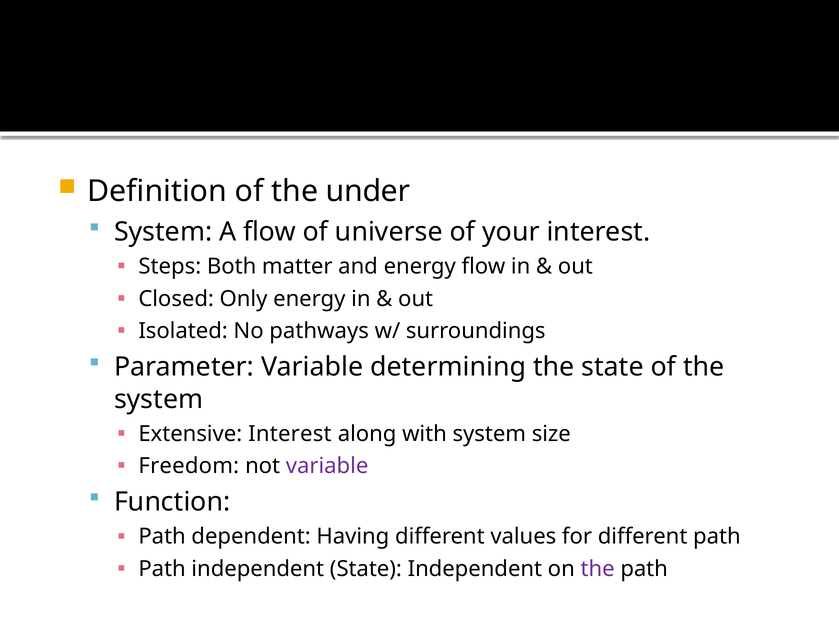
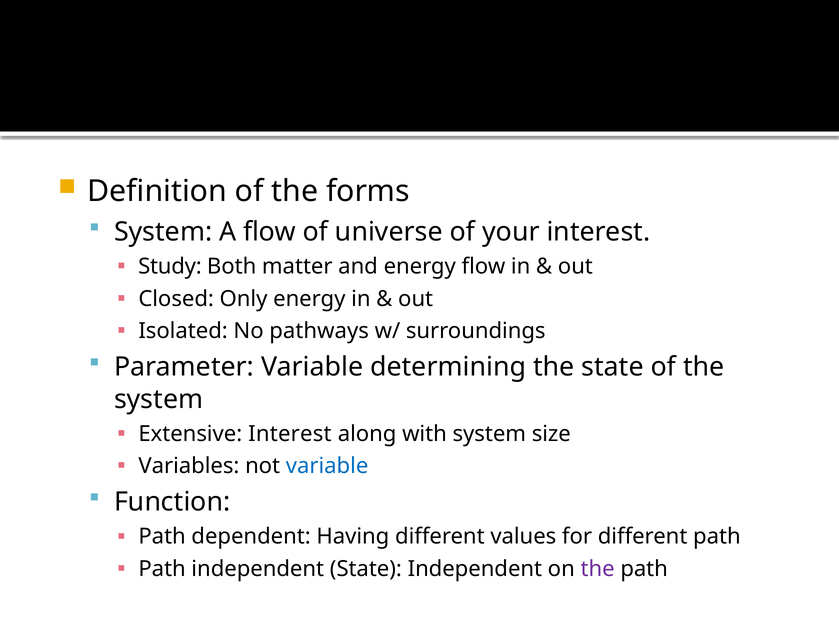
under: under -> forms (368, 192)
Steps: Steps -> Study (170, 267)
Freedom: Freedom -> Variables (189, 466)
variable colour: purple -> blue (327, 466)
